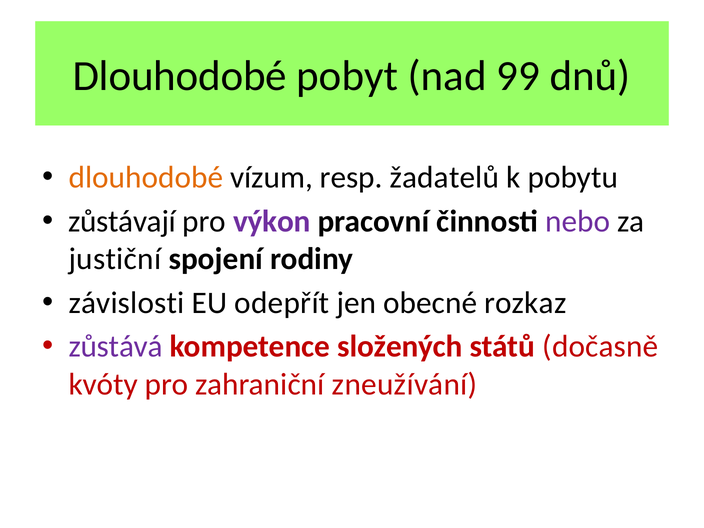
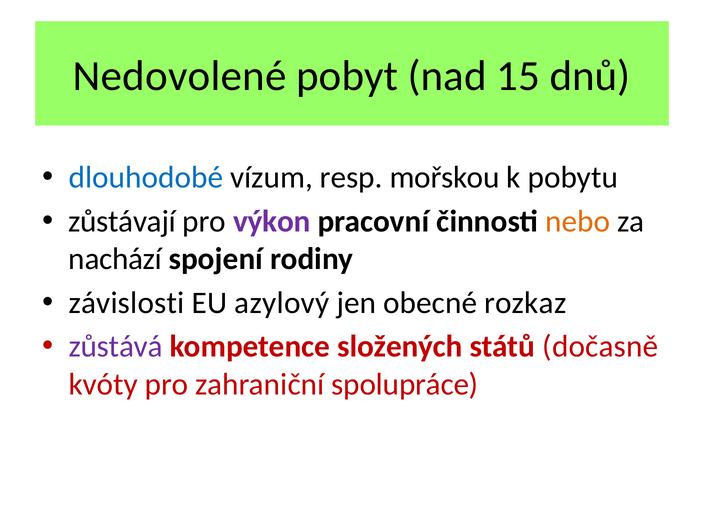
Dlouhodobé: Dlouhodobé -> Nedovolené (180, 76)
99: 99 -> 15 (518, 76)
dlouhodobé colour: orange -> blue (146, 178)
žadatelů: žadatelů -> mořskou (445, 178)
nebo colour: purple -> orange (578, 221)
justiční: justiční -> nachází (115, 259)
odepřít: odepřít -> azylový (282, 303)
zneužívání: zneužívání -> spolupráce (405, 384)
